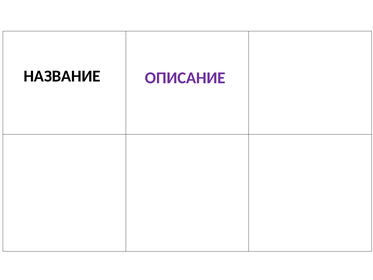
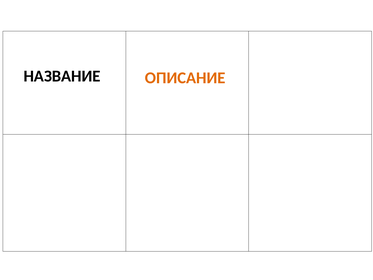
ОПИСАНИЕ colour: purple -> orange (185, 78)
